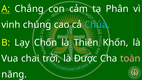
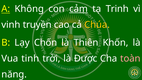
Chẳng: Chẳng -> Không (29, 9)
cảm underline: none -> present (78, 9)
Phân: Phân -> Trinh (117, 9)
chúng: chúng -> truyền (37, 25)
Chúa colour: light blue -> yellow (97, 25)
chai: chai -> tinh (30, 58)
